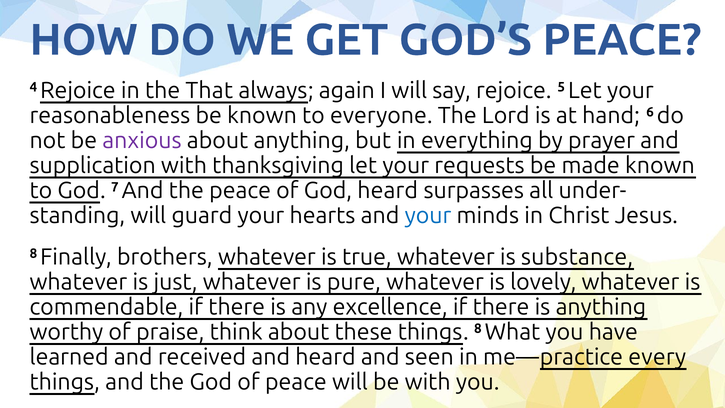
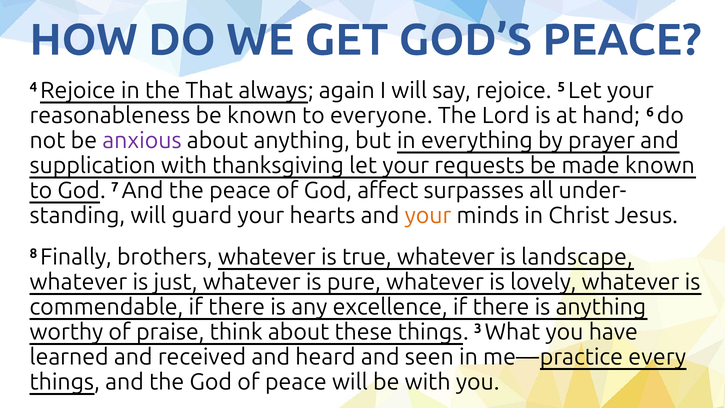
God heard: heard -> affect (388, 191)
your colour: blue -> orange (428, 216)
substance: substance -> landscape (577, 257)
things 8: 8 -> 3 (478, 328)
